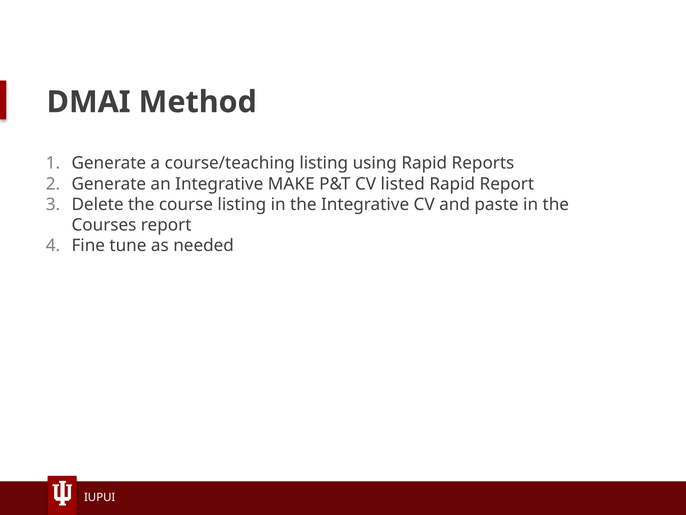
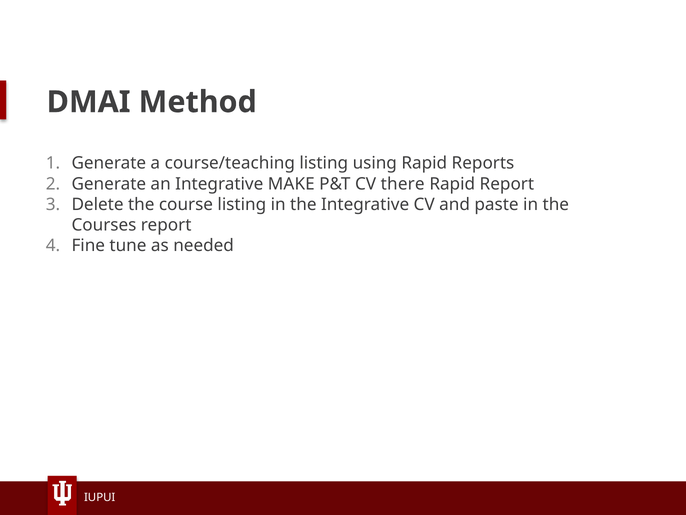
listed: listed -> there (403, 184)
